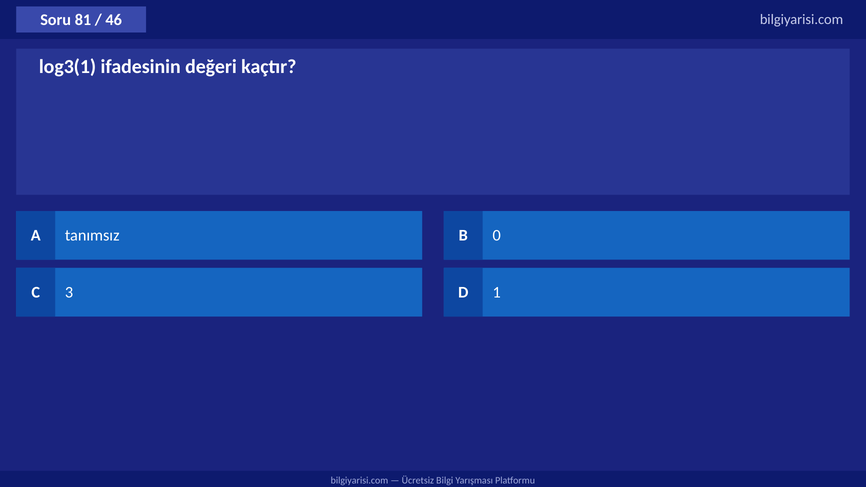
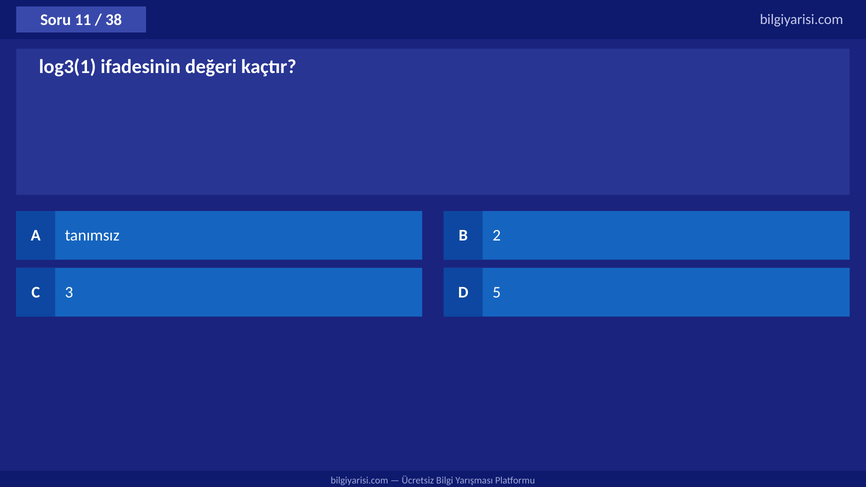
81: 81 -> 11 (83, 20)
46: 46 -> 38 (114, 20)
0: 0 -> 2 (497, 236)
1: 1 -> 5 (497, 292)
